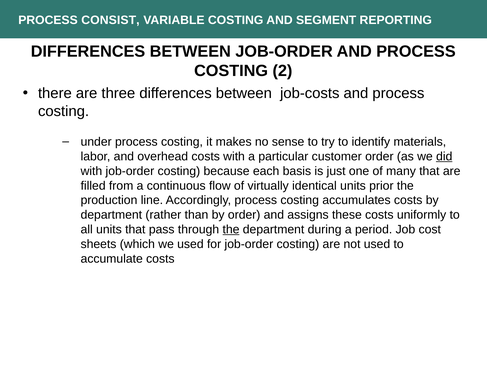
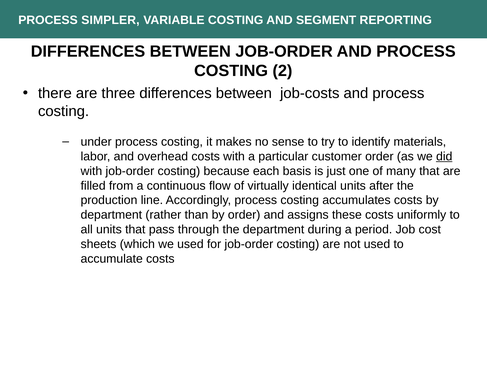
CONSIST: CONSIST -> SIMPLER (110, 20)
prior: prior -> after (381, 186)
the underline: present -> none (231, 230)
